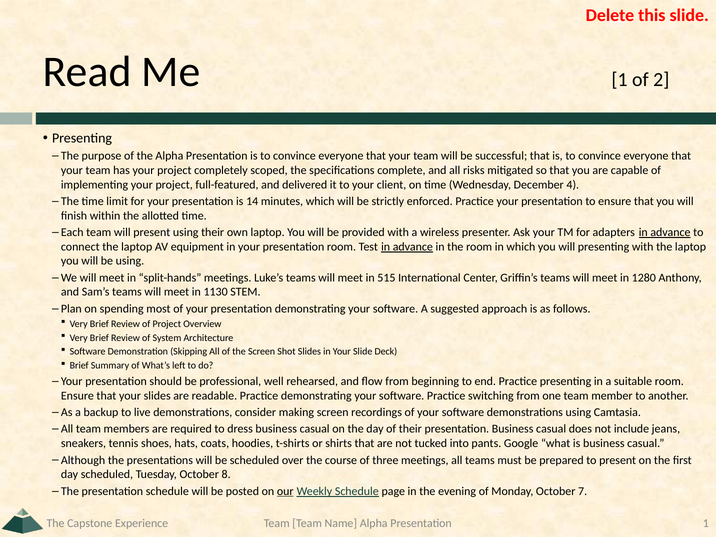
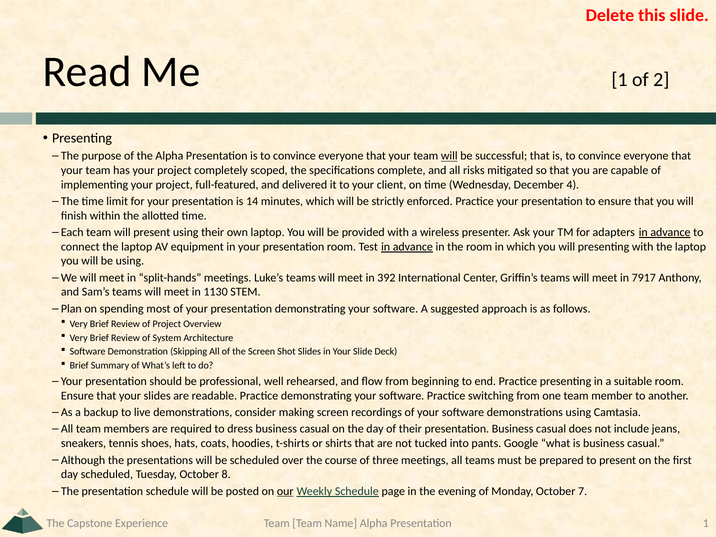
will underline: none -> present (449, 156)
515: 515 -> 392 (386, 278)
1280: 1280 -> 7917 (644, 278)
